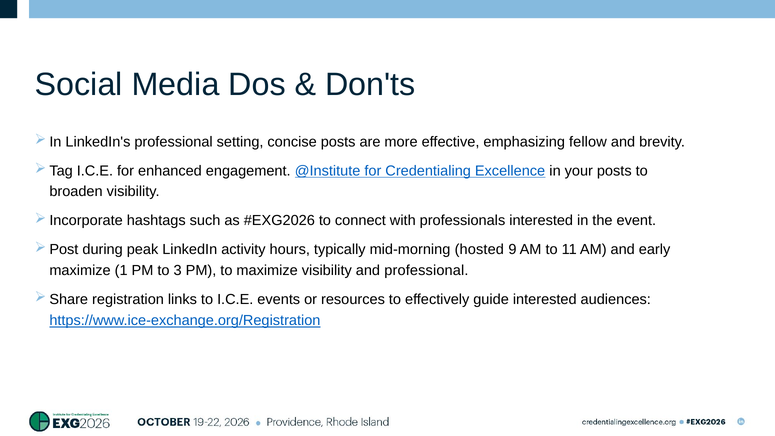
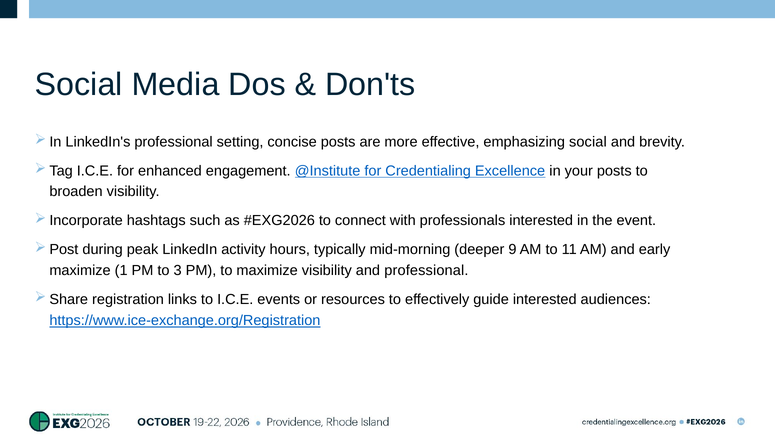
emphasizing fellow: fellow -> social (588, 142)
hosted: hosted -> deeper (479, 250)
